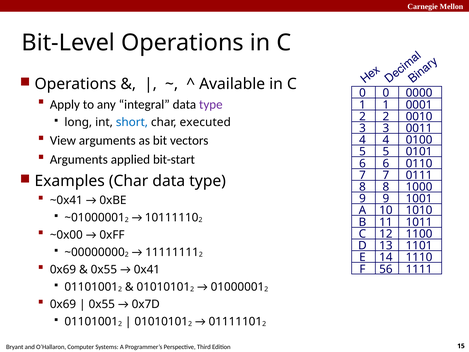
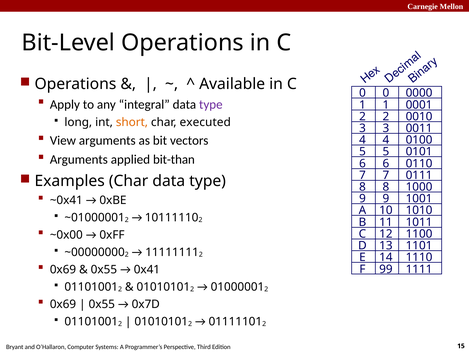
short colour: blue -> orange (132, 122)
bit-start: bit-start -> bit-than (174, 159)
56: 56 -> 99 (386, 269)
